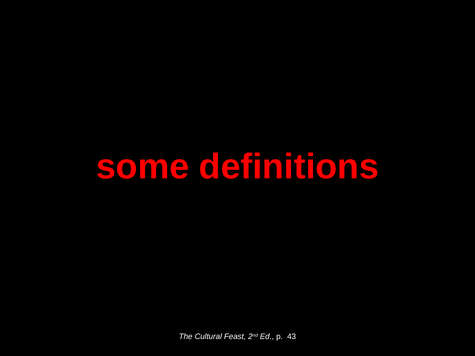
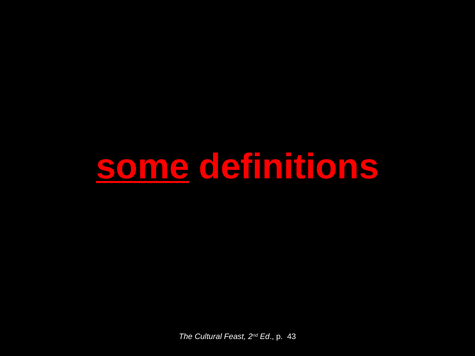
some underline: none -> present (143, 167)
